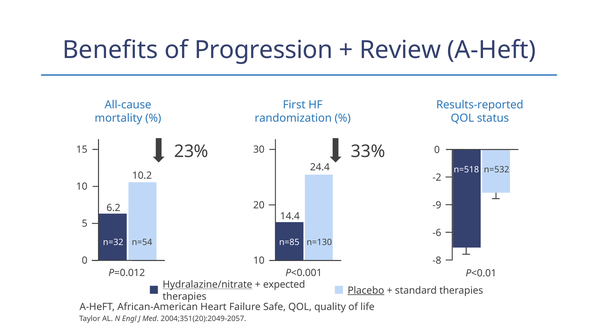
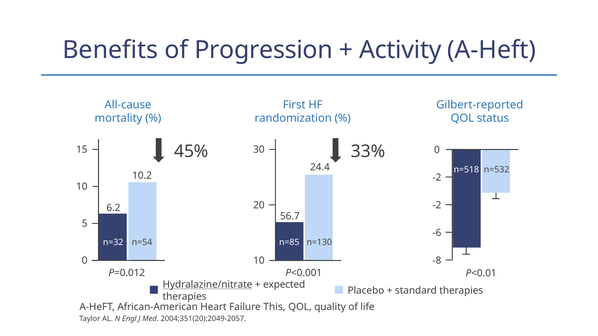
Review: Review -> Activity (400, 50)
Results-reported: Results-reported -> Gilbert-reported (480, 105)
23%: 23% -> 45% (191, 152)
-9: -9 -> -2 (437, 205)
14.4: 14.4 -> 56.7 (290, 217)
Placebo underline: present -> none (366, 291)
Safe: Safe -> This (274, 307)
